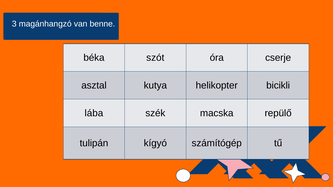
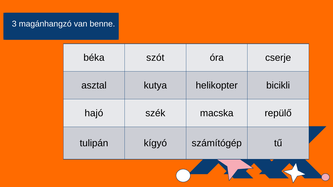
lába: lába -> hajó (94, 113)
